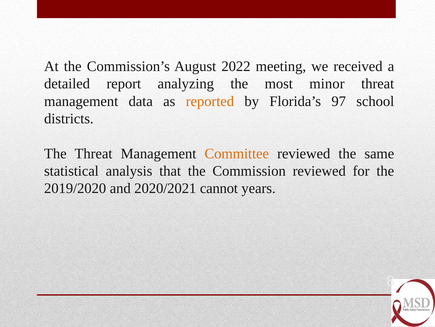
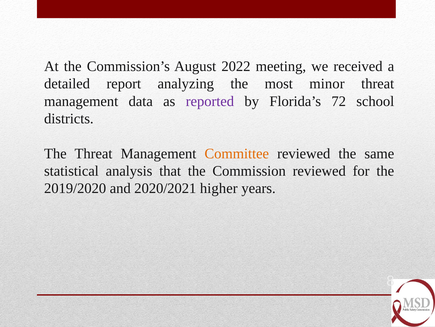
reported colour: orange -> purple (210, 101)
97: 97 -> 72 (339, 101)
cannot: cannot -> higher (219, 188)
